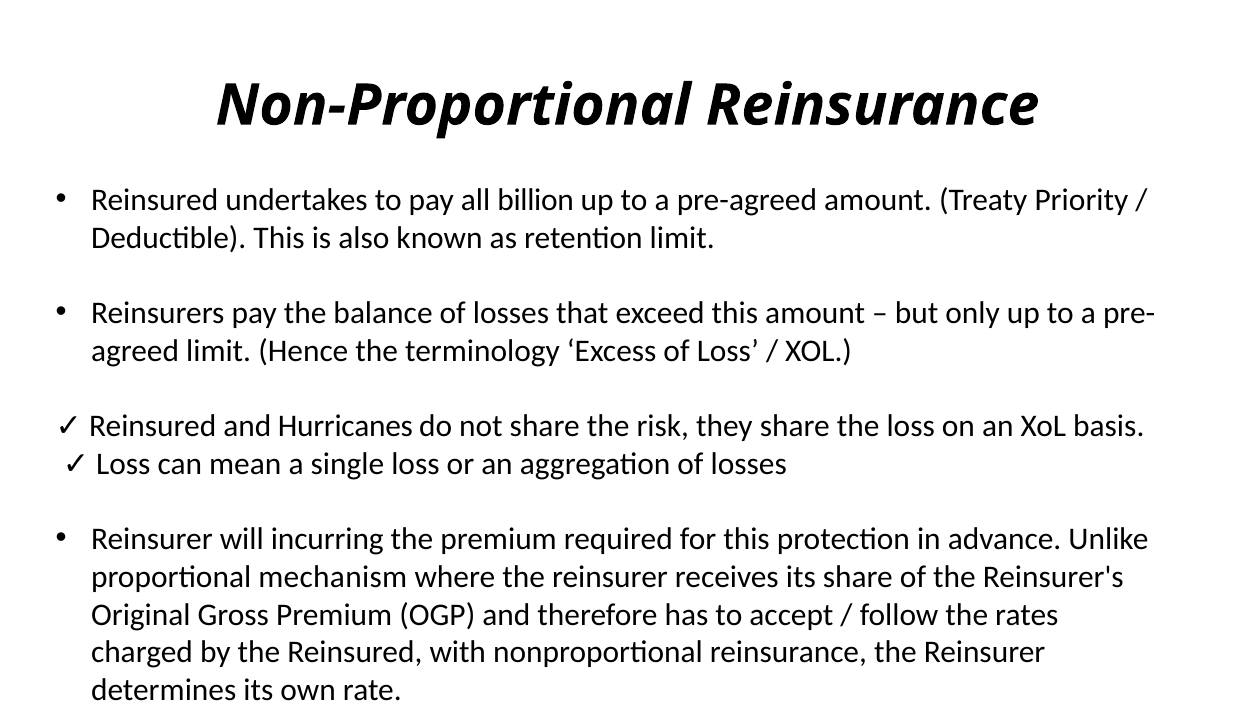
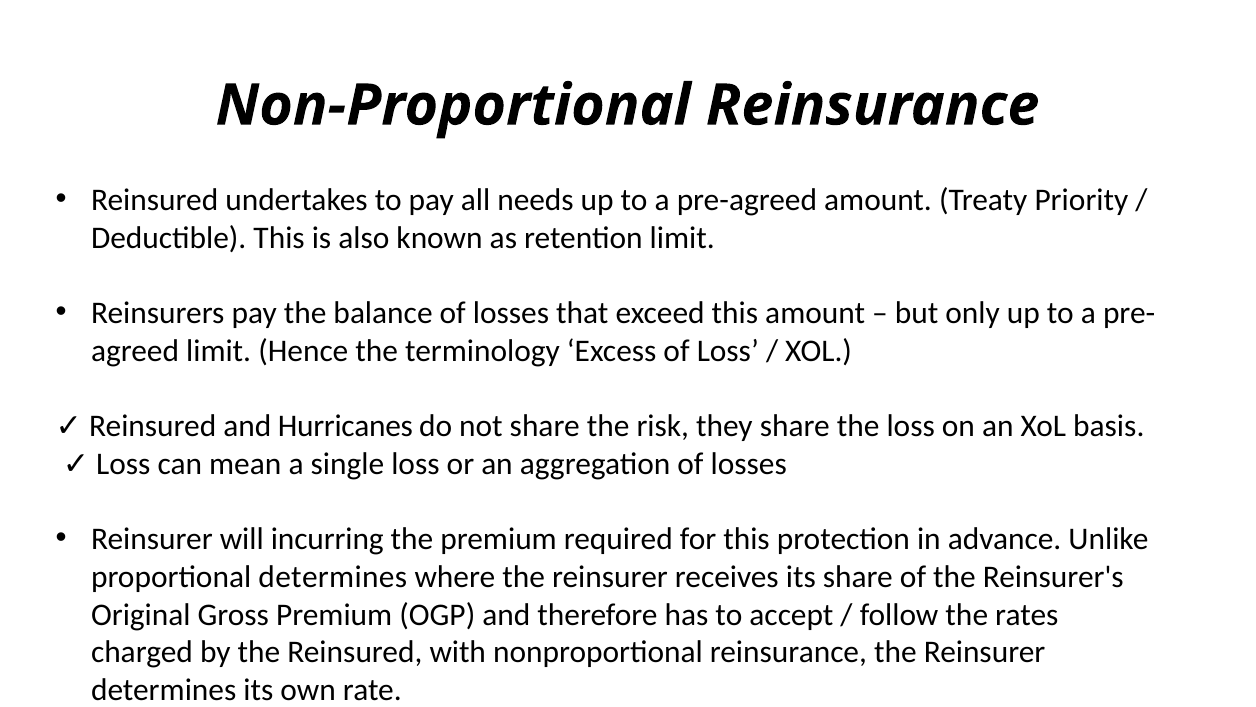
billion: billion -> needs (535, 200)
proportional mechanism: mechanism -> determines (333, 577)
